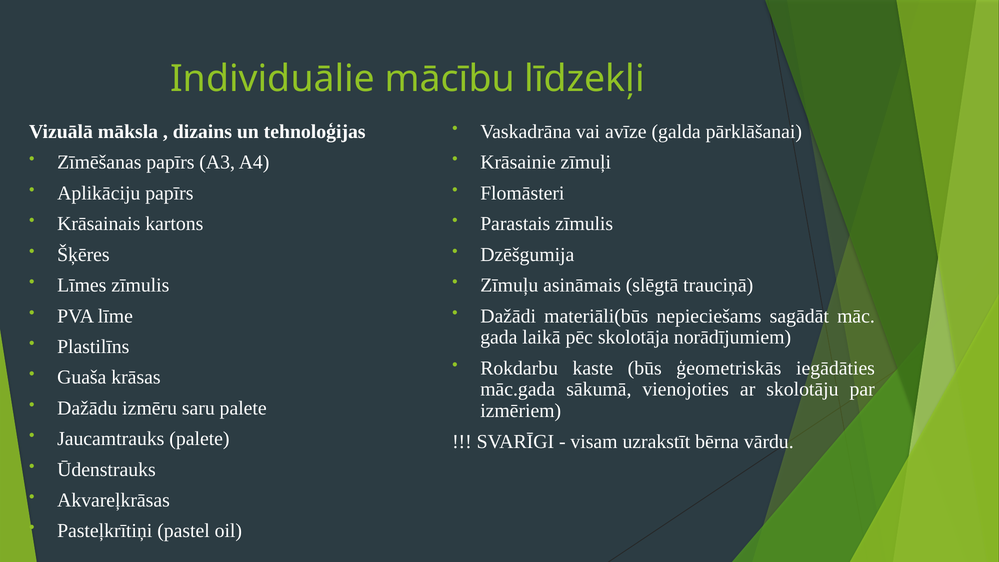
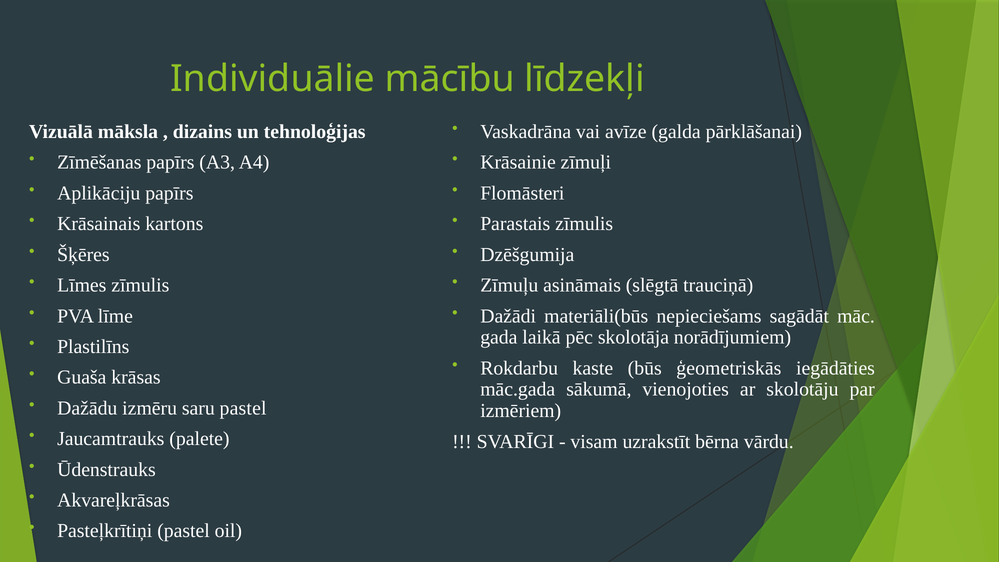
saru palete: palete -> pastel (243, 408)
